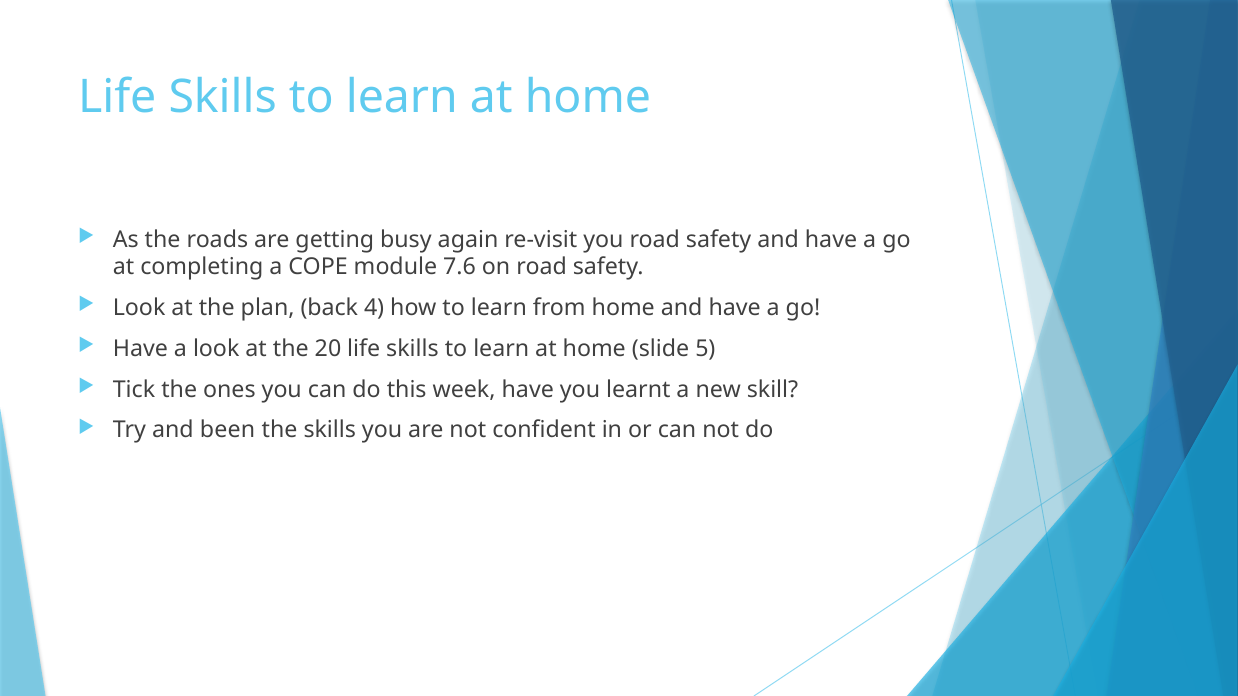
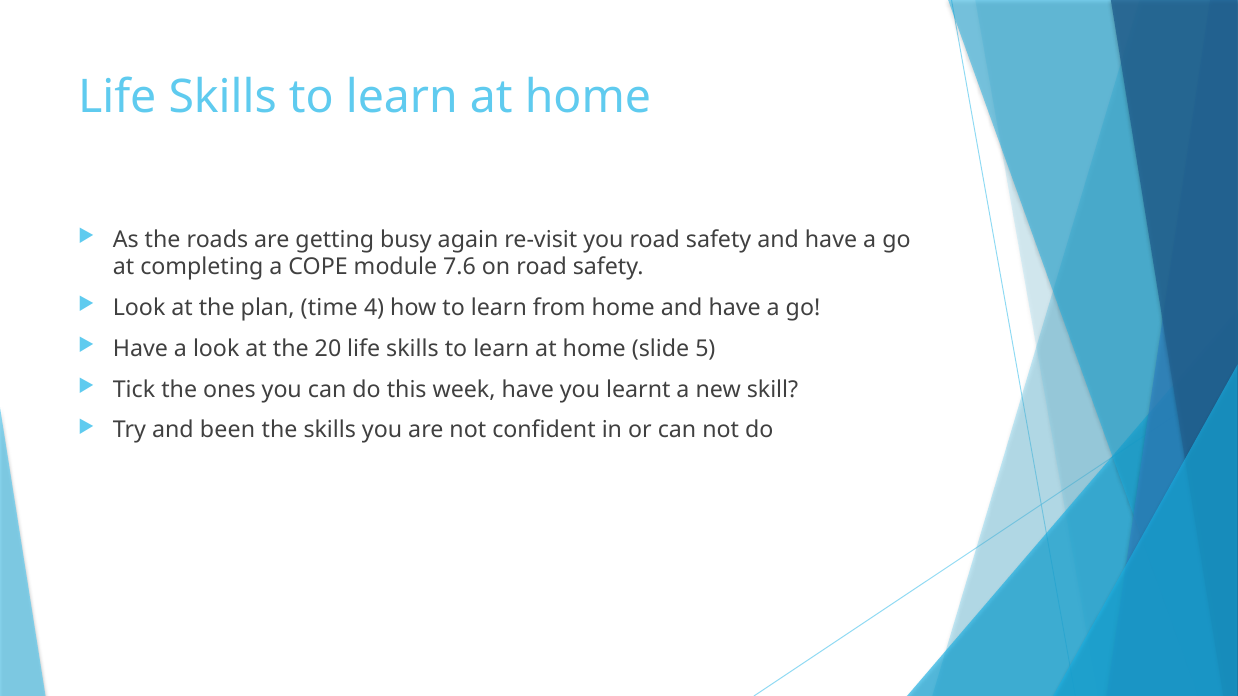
back: back -> time (329, 308)
